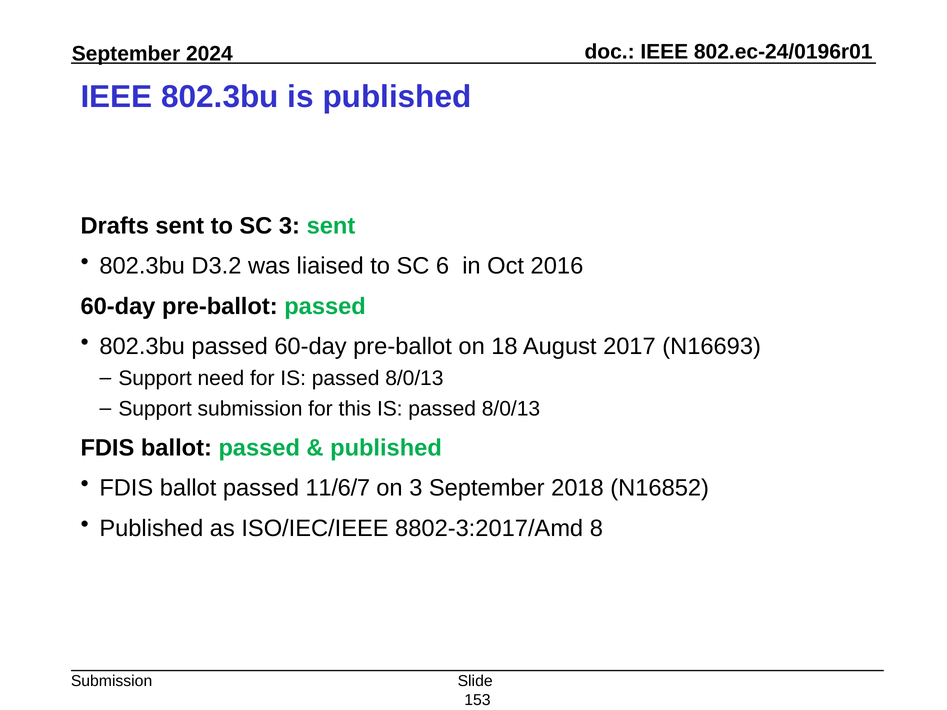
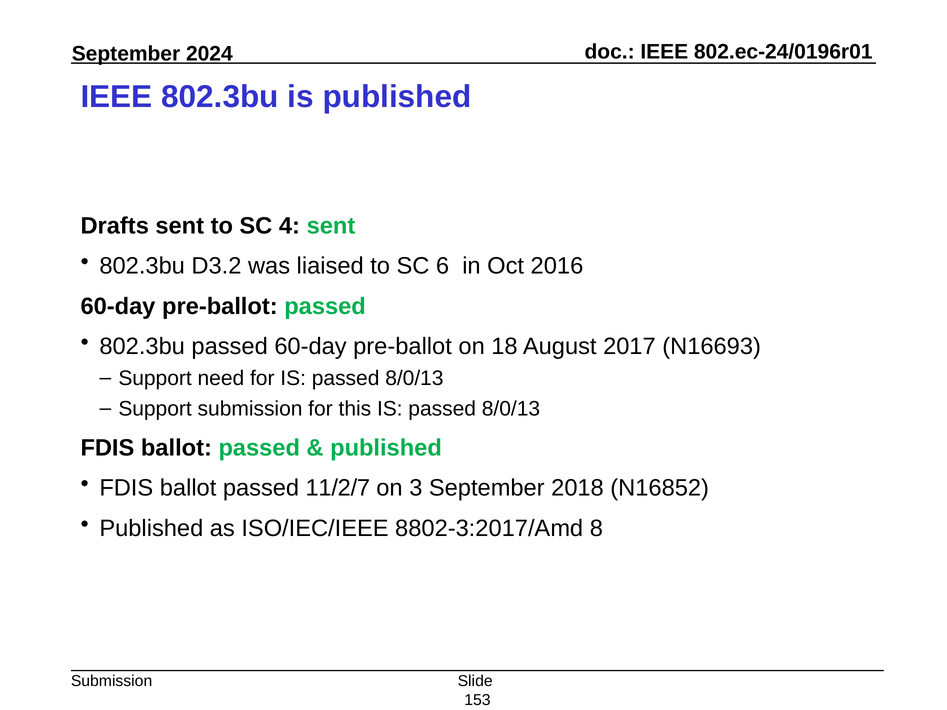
SC 3: 3 -> 4 (289, 226)
11/6/7: 11/6/7 -> 11/2/7 (338, 488)
